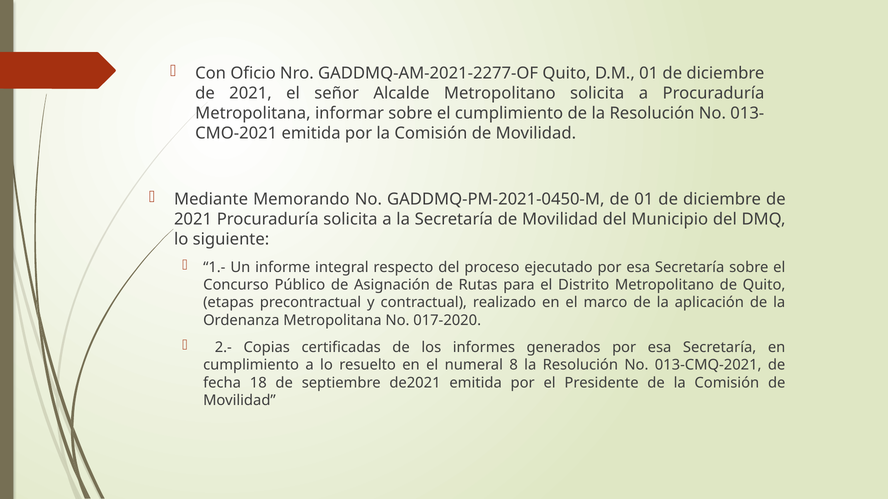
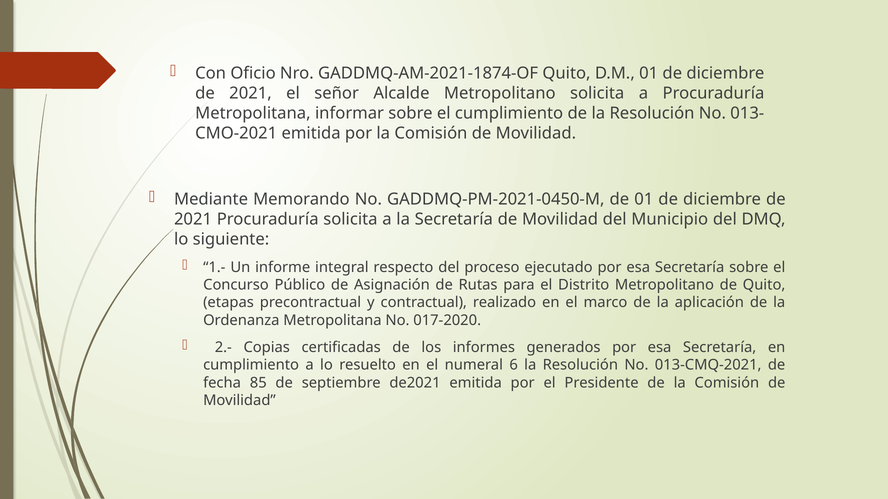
GADDMQ-AM-2021-2277-OF: GADDMQ-AM-2021-2277-OF -> GADDMQ-AM-2021-1874-OF (428, 74)
8: 8 -> 6 (514, 365)
18: 18 -> 85 (258, 383)
